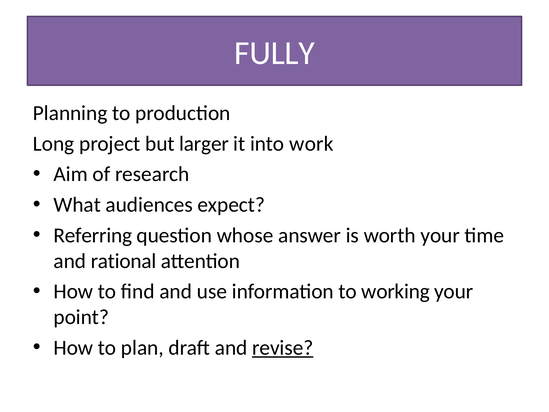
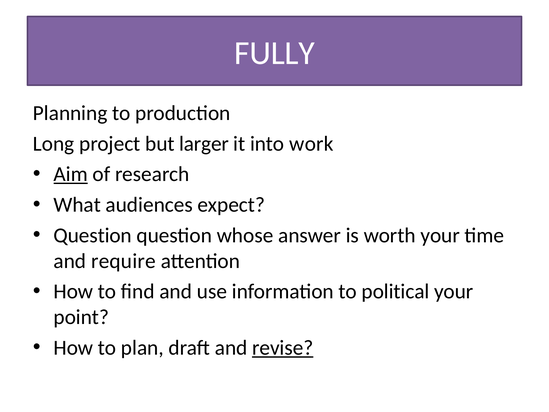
Aim underline: none -> present (71, 174)
Referring: Referring -> Question (93, 235)
rational: rational -> require (123, 261)
working: working -> political (395, 291)
